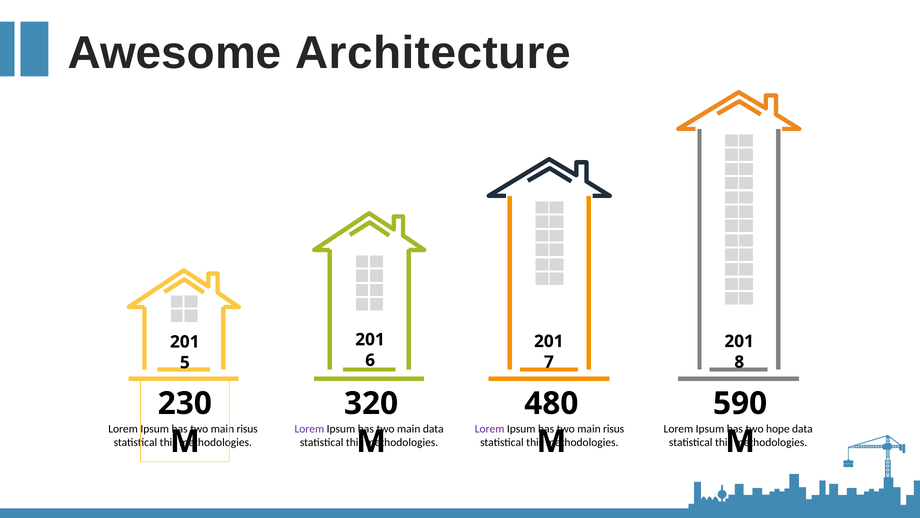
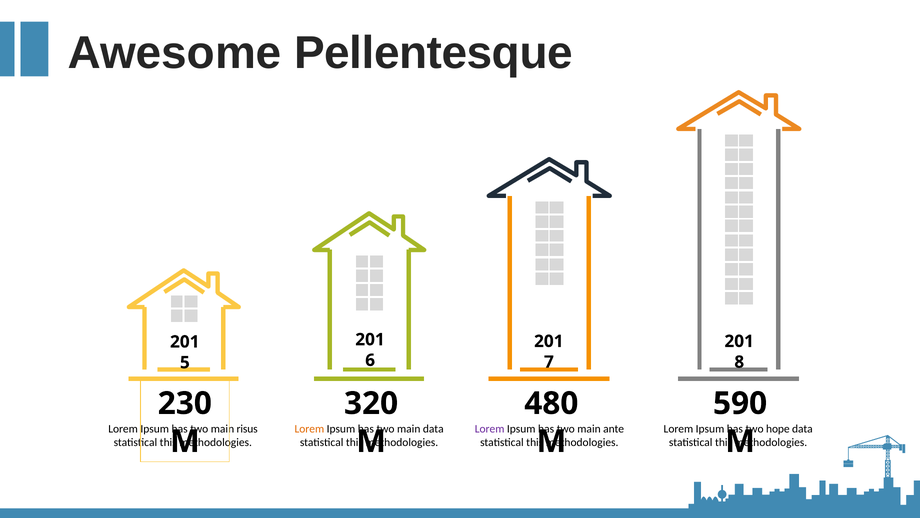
Architecture: Architecture -> Pellentesque (433, 53)
Lorem colour: purple -> orange (309, 428)
risus: risus -> ante (614, 428)
